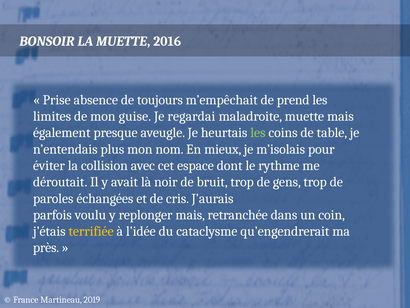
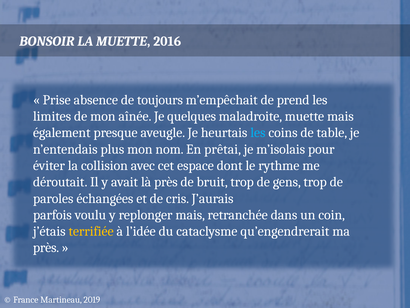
guise: guise -> aînée (135, 116)
regardai: regardai -> quelques (192, 116)
les colour: light green -> light blue (258, 133)
mieux: mieux -> prêtai (223, 149)
là noir: noir -> près (166, 182)
